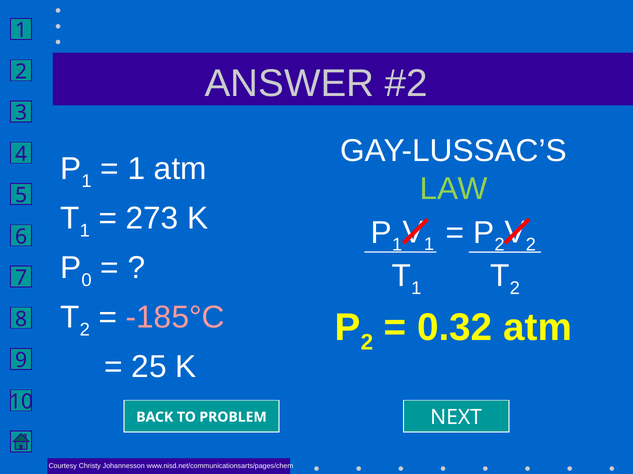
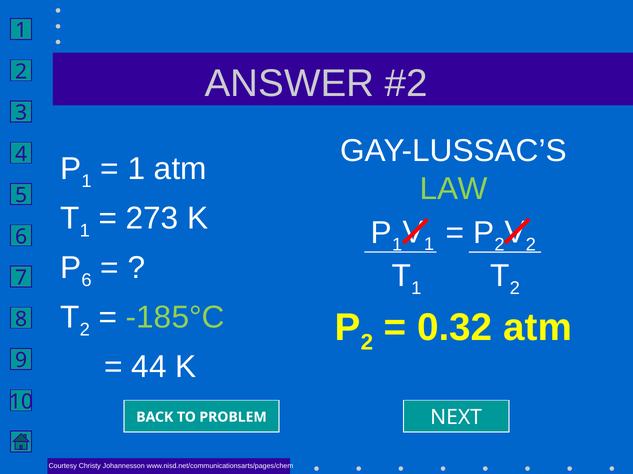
0: 0 -> 6 (87, 281)
-185°C colour: pink -> light green (175, 318)
25: 25 -> 44 (149, 367)
